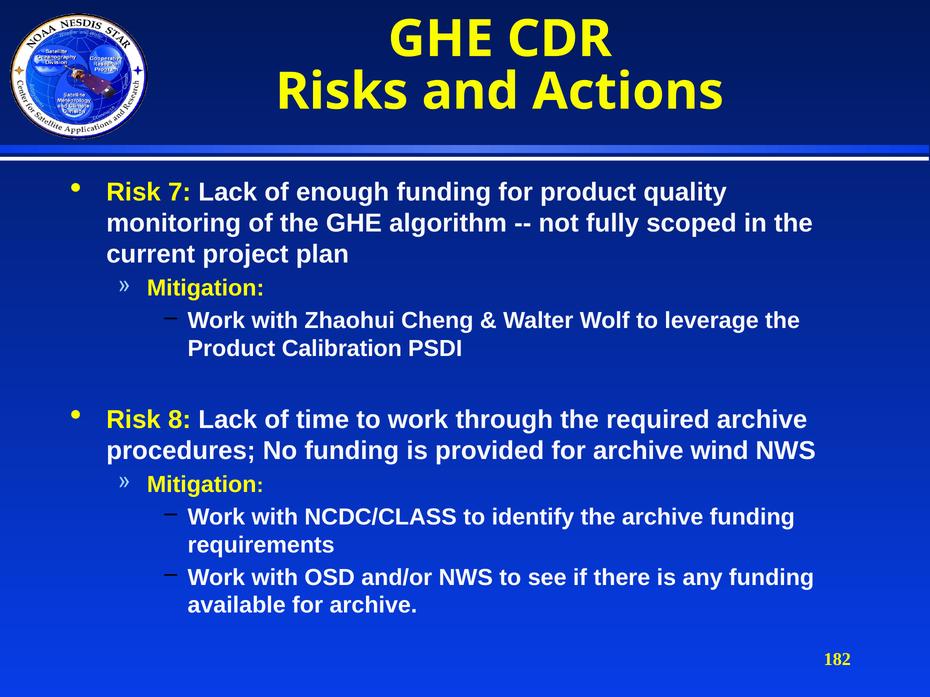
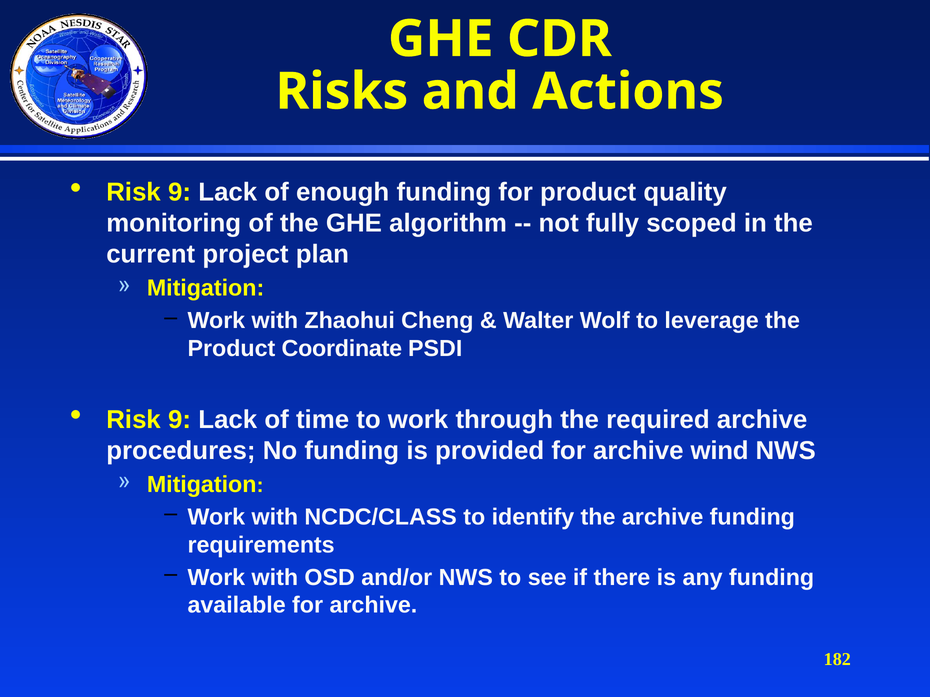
7: 7 -> 9 (180, 193)
Calibration: Calibration -> Coordinate (342, 349)
8: 8 -> 9 (180, 420)
